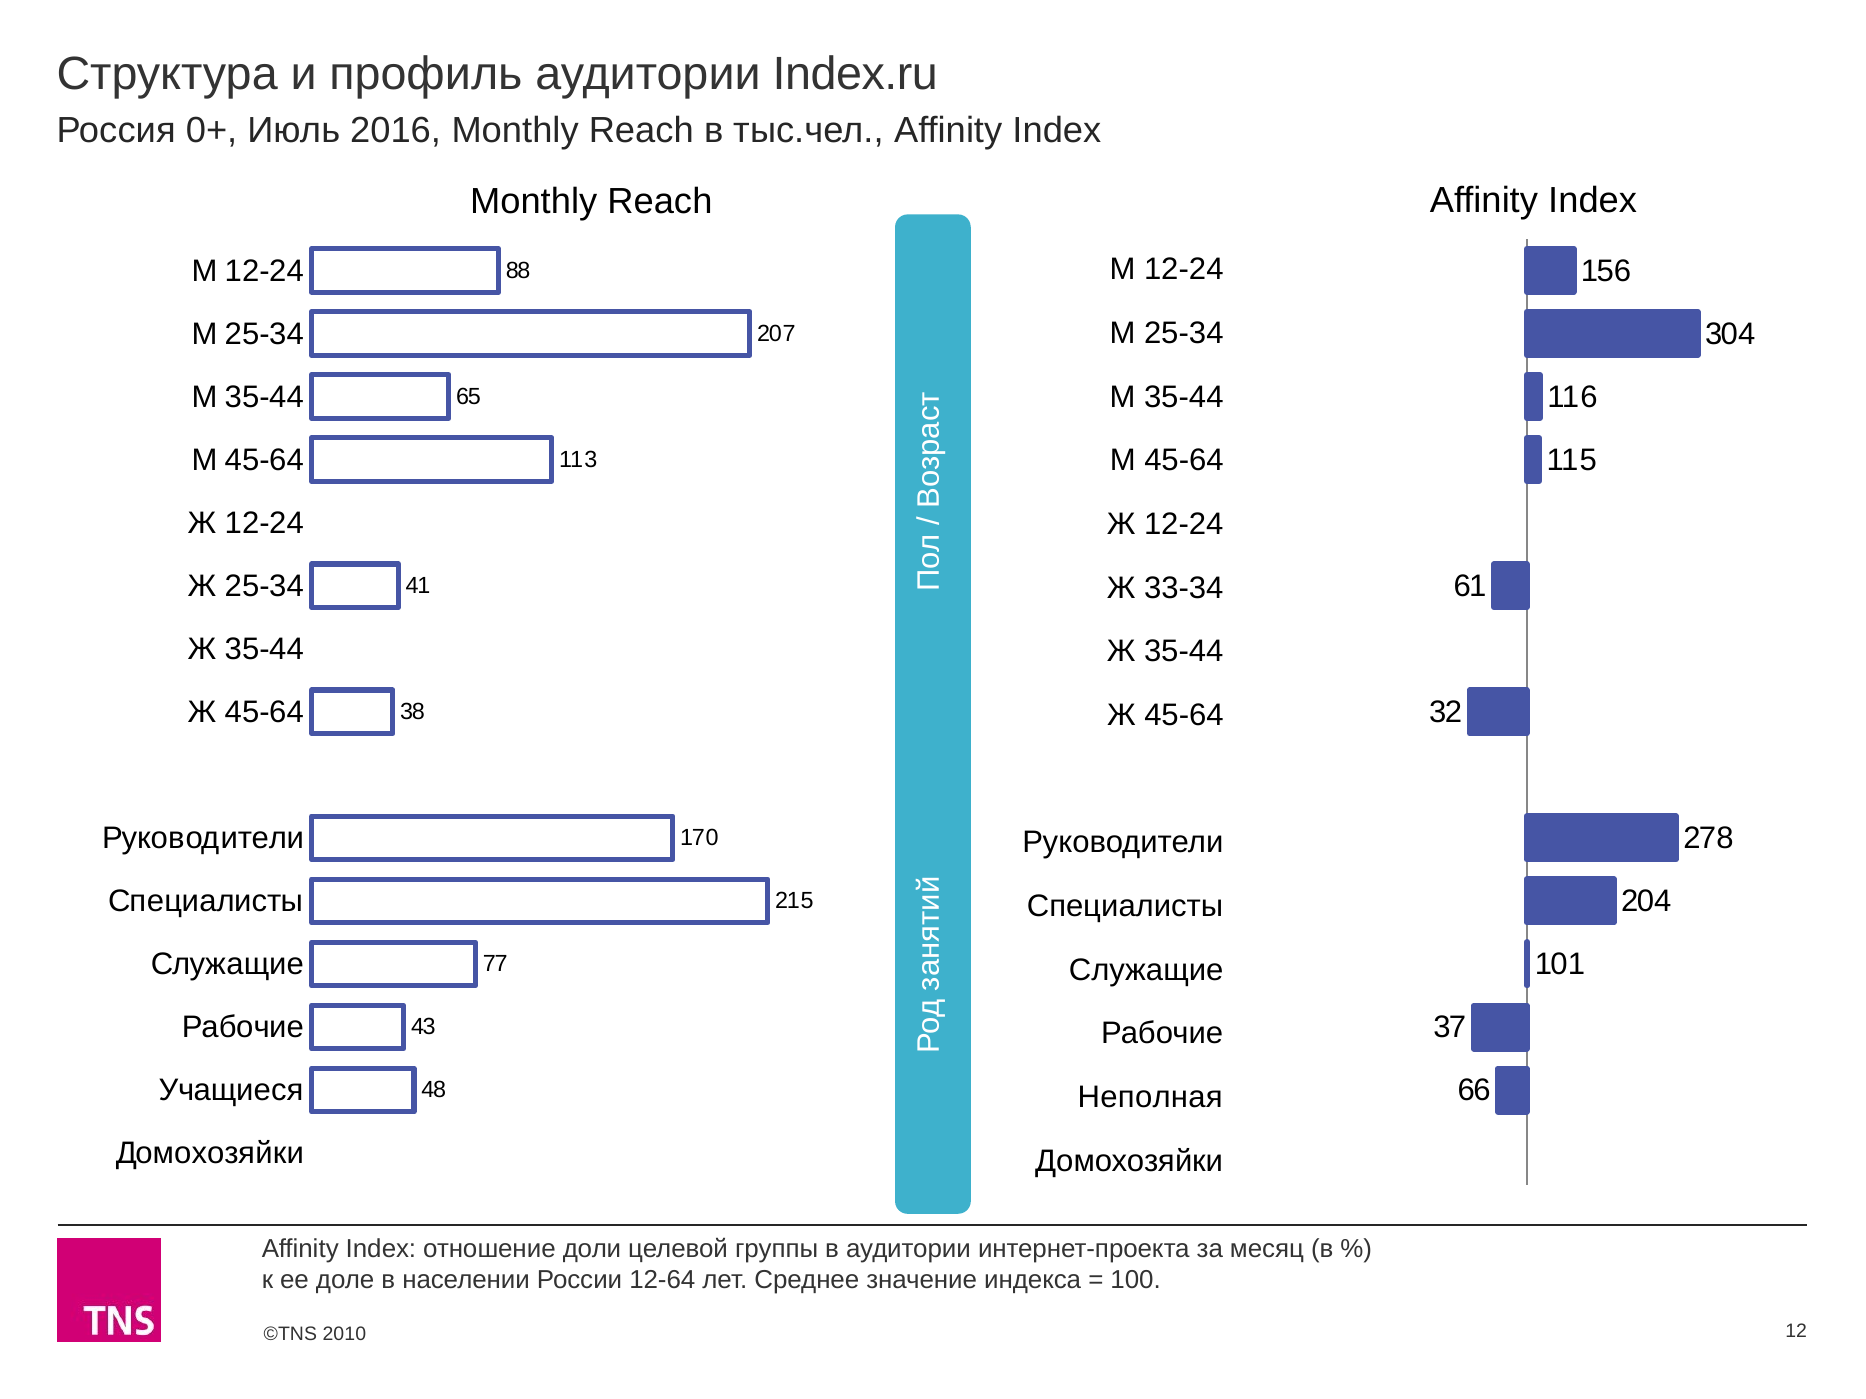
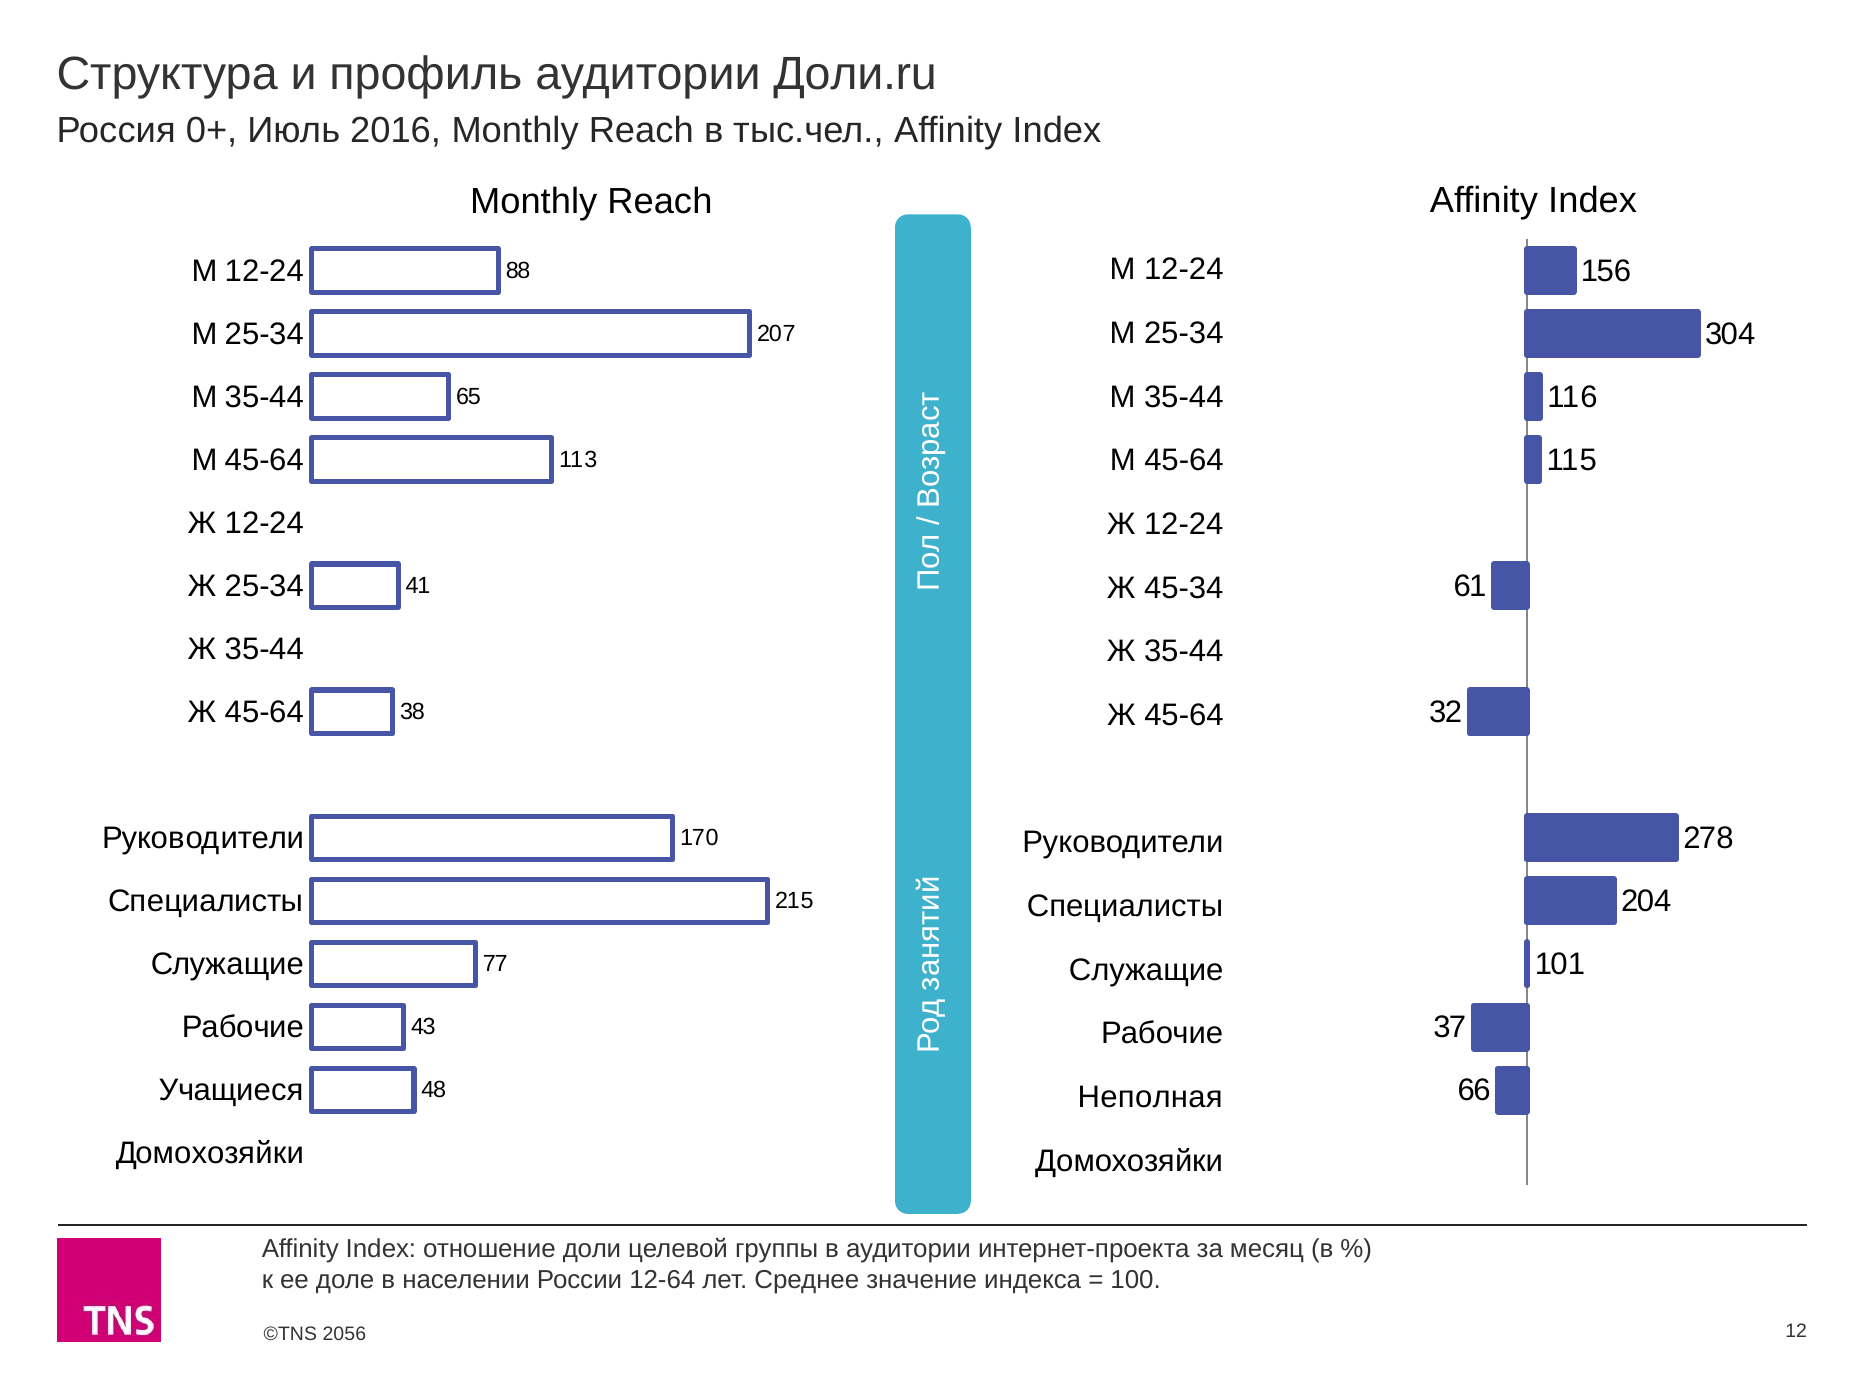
Index.ru: Index.ru -> Доли.ru (855, 74)
33-34: 33-34 -> 45-34 (1184, 588)
2010: 2010 -> 2056 (344, 1334)
